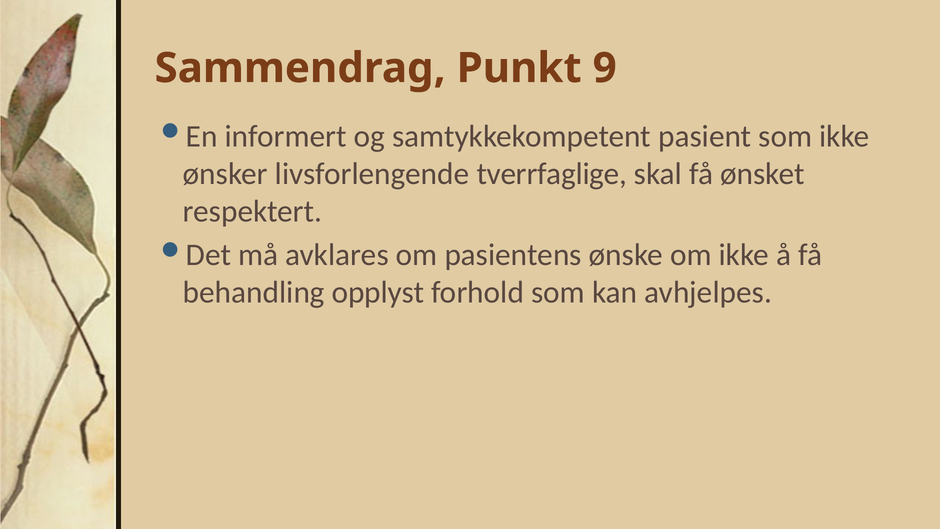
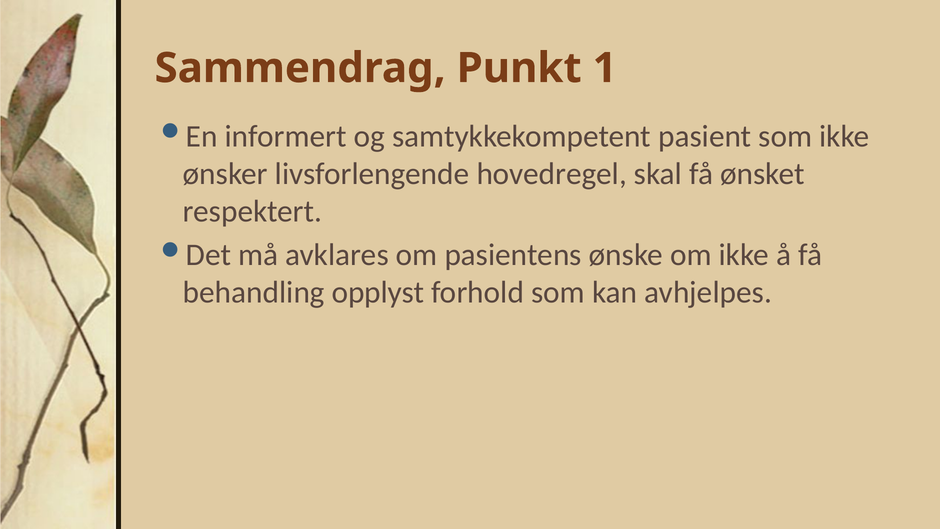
9: 9 -> 1 (605, 68)
tverrfaglige: tverrfaglige -> hovedregel (552, 174)
